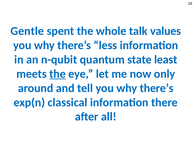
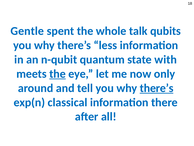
values: values -> qubits (166, 31)
least: least -> with (166, 59)
there’s underline: none -> present (157, 88)
